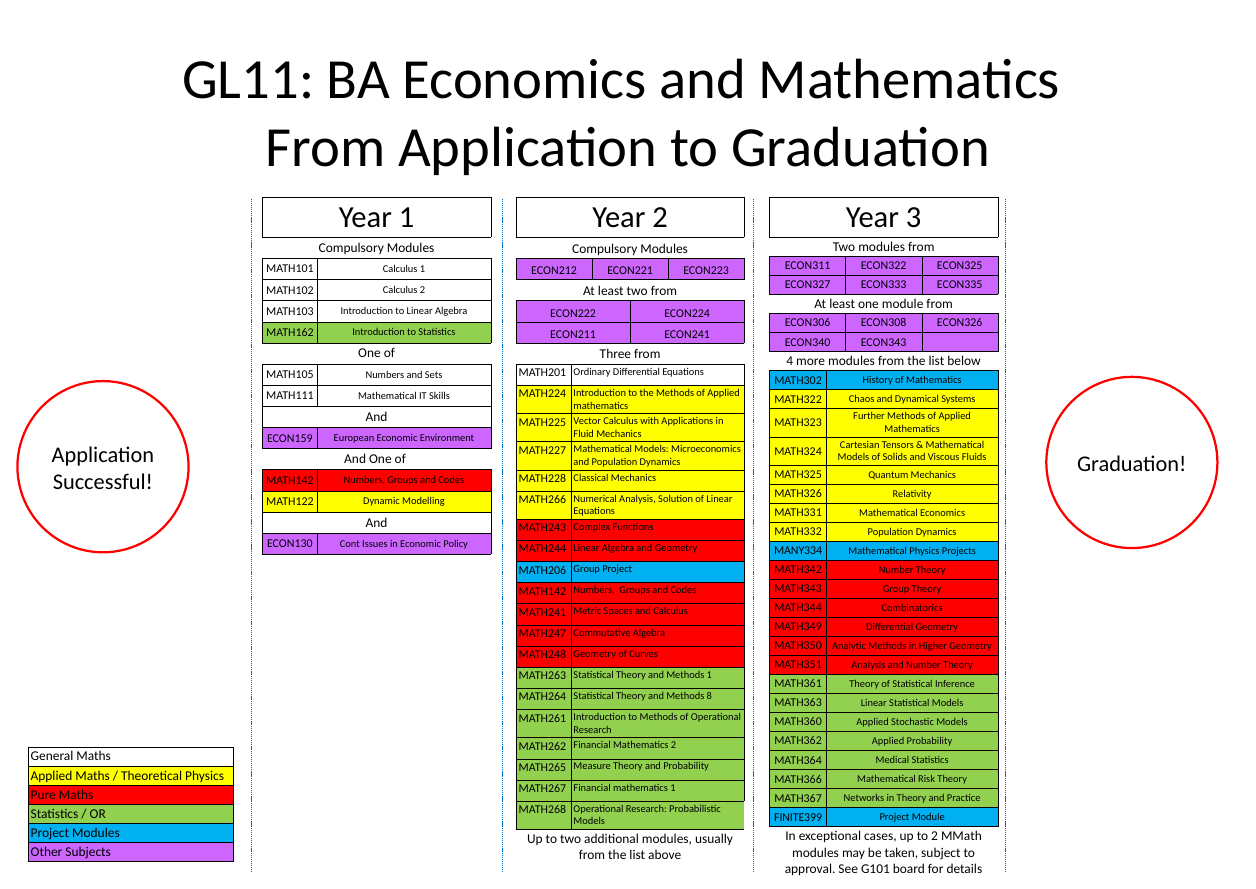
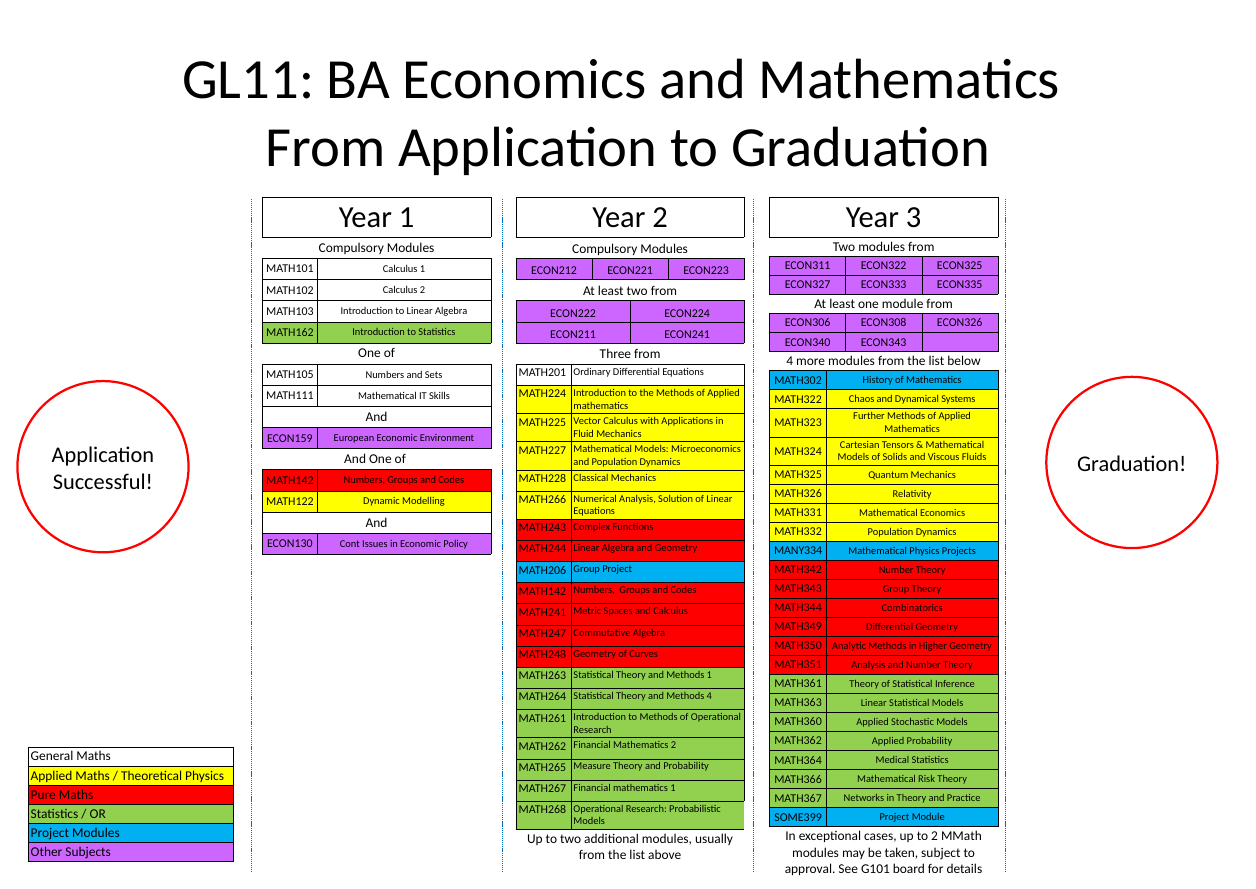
Methods 8: 8 -> 4 (709, 696)
FINITE399: FINITE399 -> SOME399 (798, 817)
